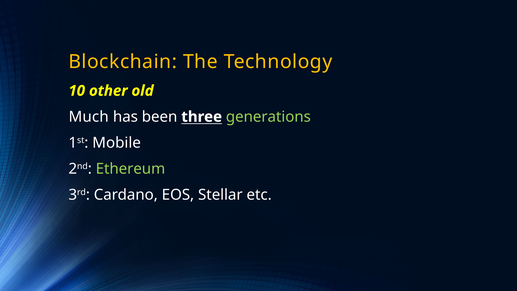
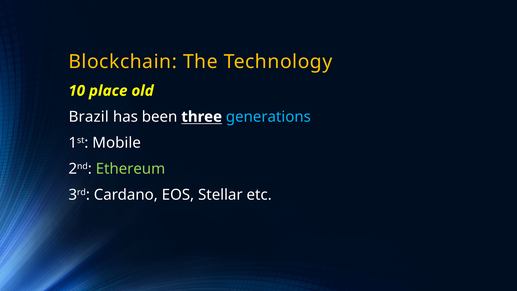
other: other -> place (108, 91)
Much: Much -> Brazil (89, 117)
generations colour: light green -> light blue (268, 117)
